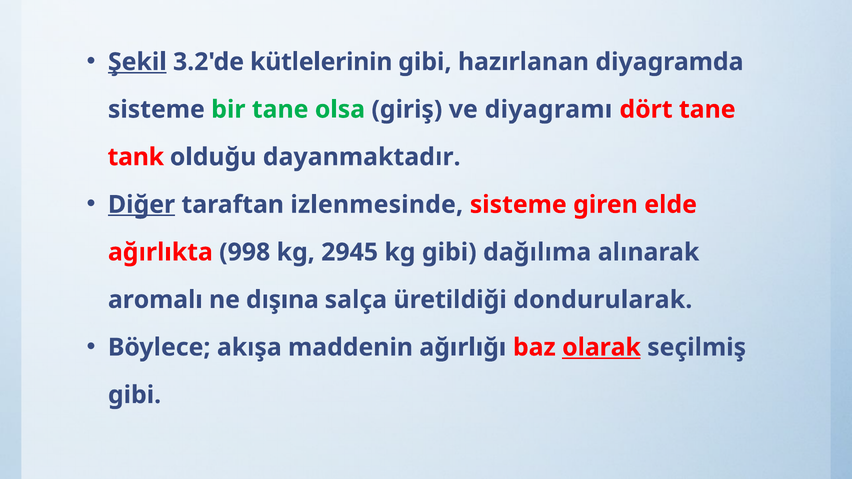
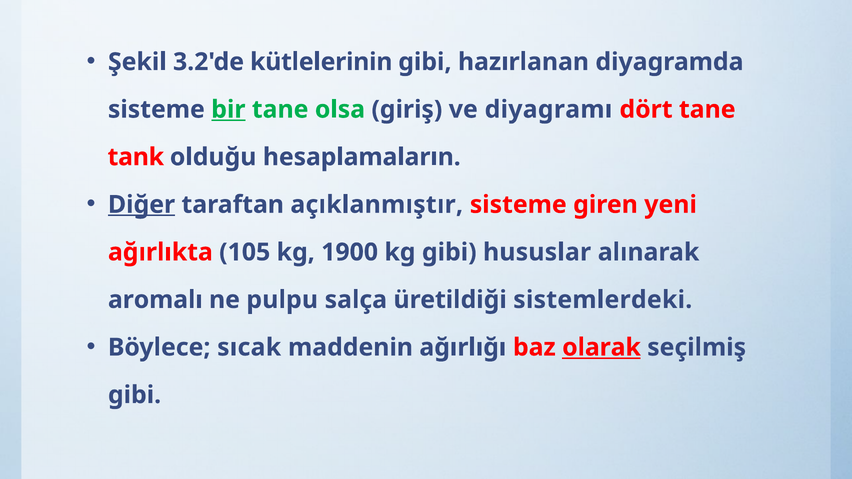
Şekil underline: present -> none (137, 62)
bir underline: none -> present (228, 110)
dayanmaktadır: dayanmaktadır -> hesaplamaların (362, 157)
izlenmesinde: izlenmesinde -> açıklanmıştır (377, 205)
elde: elde -> yeni (671, 205)
998: 998 -> 105 (245, 252)
2945: 2945 -> 1900 (350, 252)
dağılıma: dağılıma -> hususlar (537, 252)
dışına: dışına -> pulpu (282, 300)
dondurularak: dondurularak -> sistemlerdeki (603, 300)
akışa: akışa -> sıcak (249, 348)
